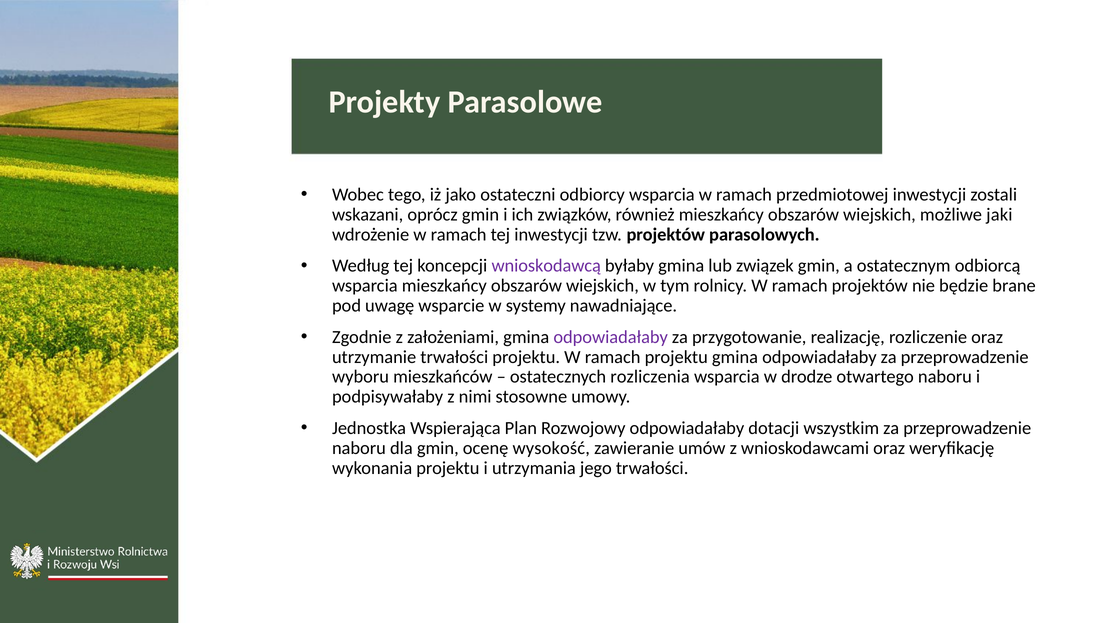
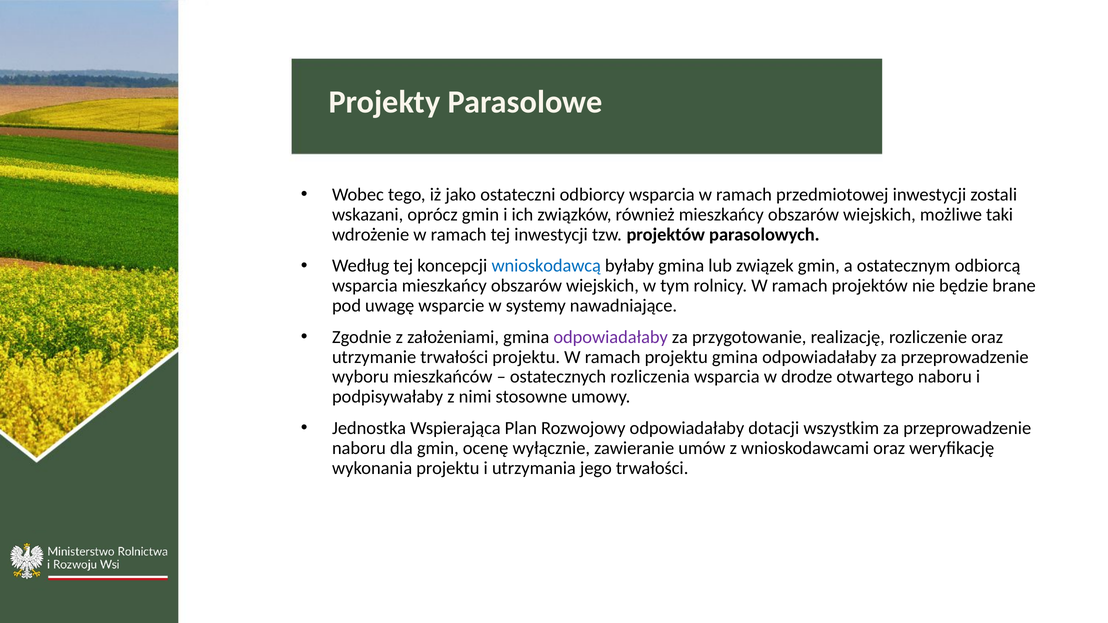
jaki: jaki -> taki (1000, 215)
wnioskodawcą colour: purple -> blue (546, 266)
wysokość: wysokość -> wyłącznie (551, 448)
